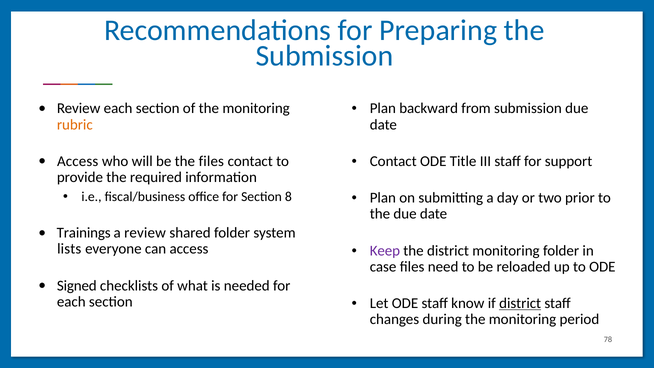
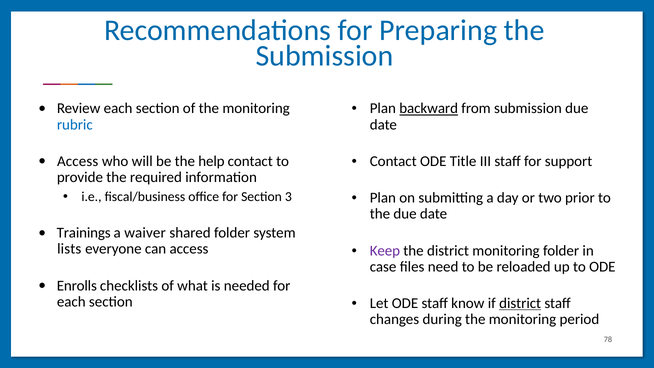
backward underline: none -> present (429, 108)
rubric colour: orange -> blue (75, 125)
the files: files -> help (211, 161)
8: 8 -> 3 (288, 197)
a review: review -> waiver (145, 233)
Signed: Signed -> Enrolls (77, 285)
